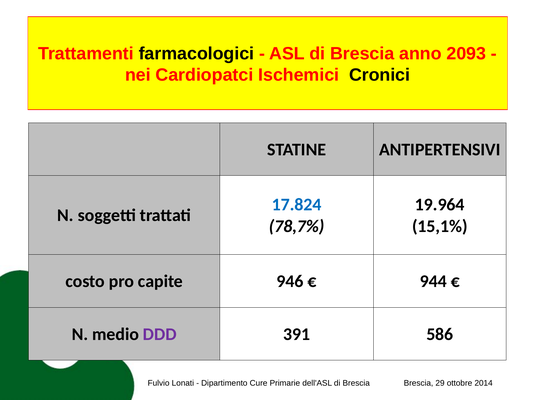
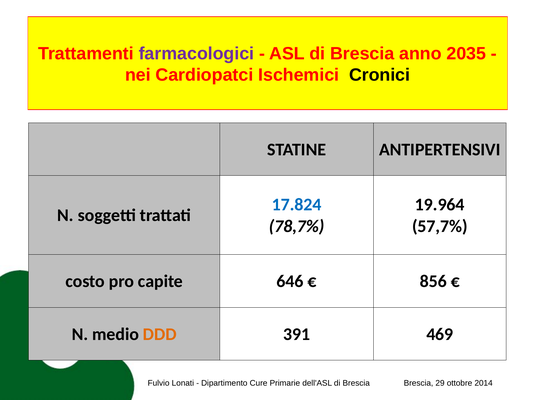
farmacologici colour: black -> purple (196, 54)
2093: 2093 -> 2035 (466, 54)
15,1%: 15,1% -> 57,7% (440, 226)
946: 946 -> 646 (290, 281)
944: 944 -> 856 (433, 281)
DDD colour: purple -> orange (160, 334)
586: 586 -> 469 (440, 334)
